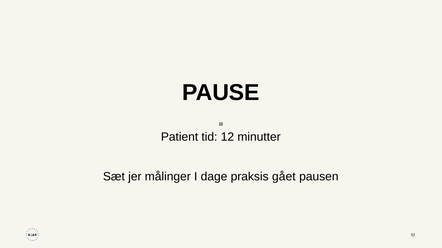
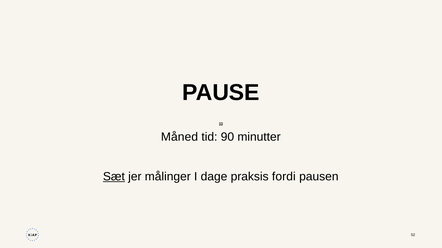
Patient: Patient -> Måned (179, 137)
12: 12 -> 90 (227, 137)
Sæt underline: none -> present (114, 177)
gået: gået -> fordi (284, 177)
